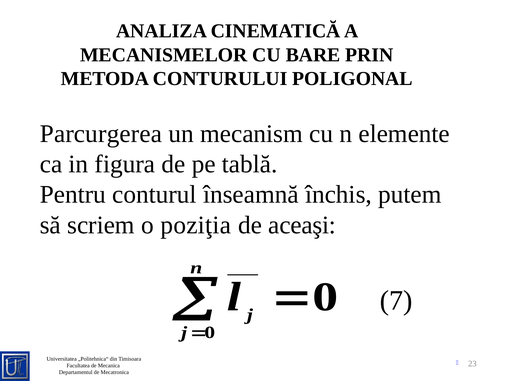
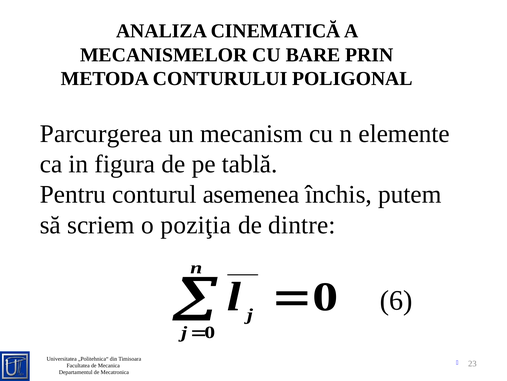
înseamnă: înseamnă -> asemenea (251, 194)
aceaşi: aceaşi -> dintre (302, 225)
7: 7 -> 6 (396, 300)
